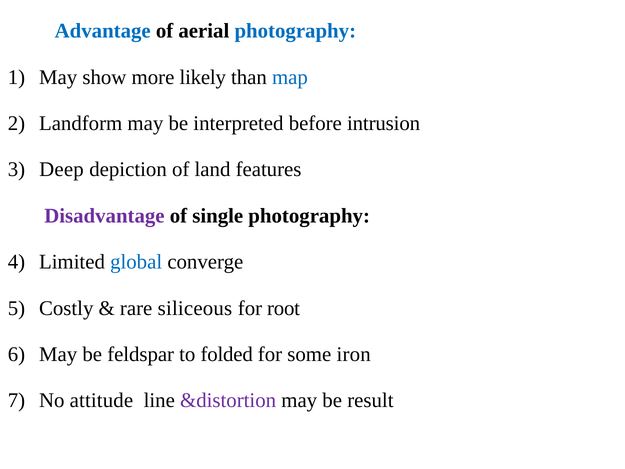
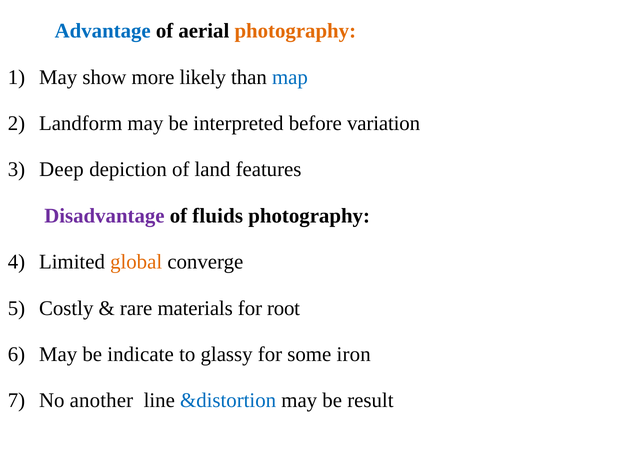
photography colour: blue -> orange (295, 31)
intrusion: intrusion -> variation (384, 123)
single: single -> fluids (218, 216)
global colour: blue -> orange (136, 262)
siliceous: siliceous -> materials (195, 308)
feldspar: feldspar -> indicate (141, 354)
folded: folded -> glassy (227, 354)
attitude: attitude -> another (101, 400)
&distortion colour: purple -> blue (228, 400)
